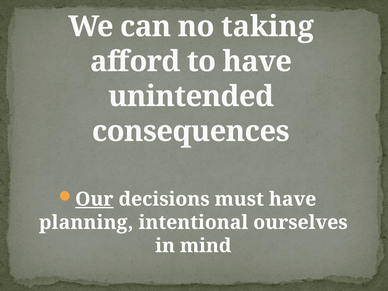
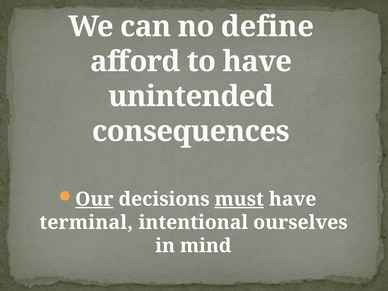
taking: taking -> define (267, 27)
must underline: none -> present (239, 199)
planning: planning -> terminal (86, 222)
